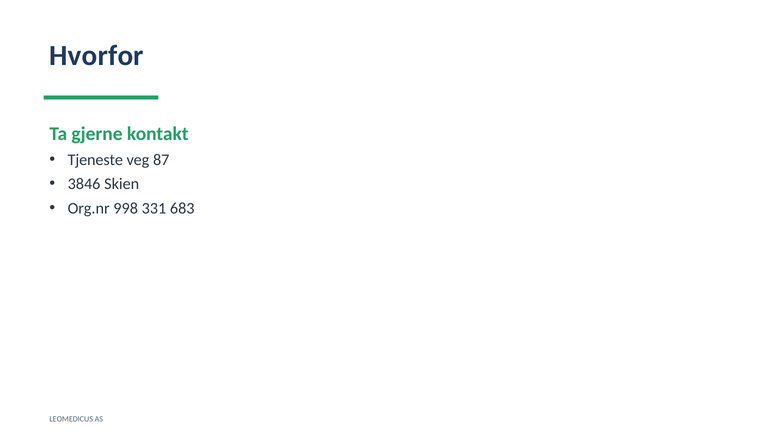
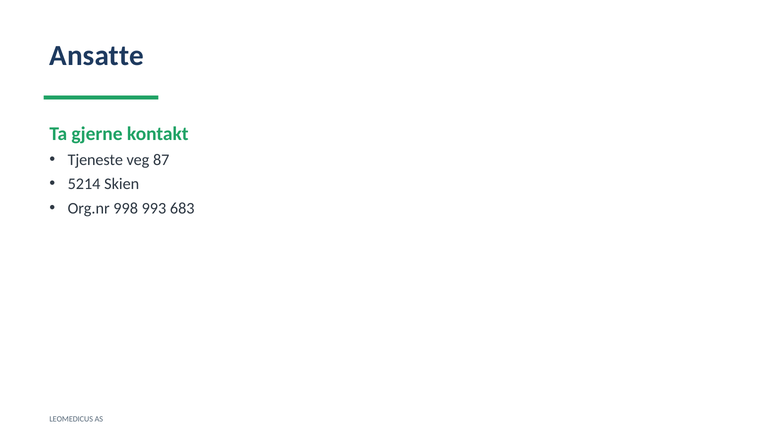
Hvorfor: Hvorfor -> Ansatte (97, 55)
3846: 3846 -> 5214 (84, 184)
331: 331 -> 993 (154, 208)
